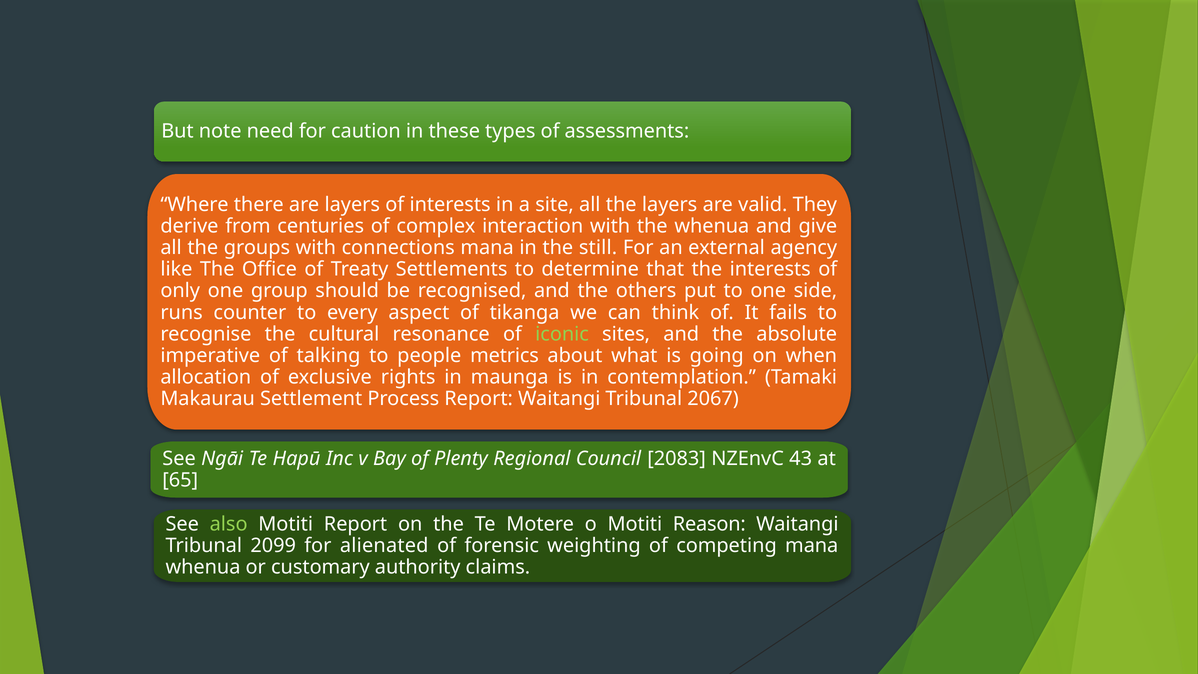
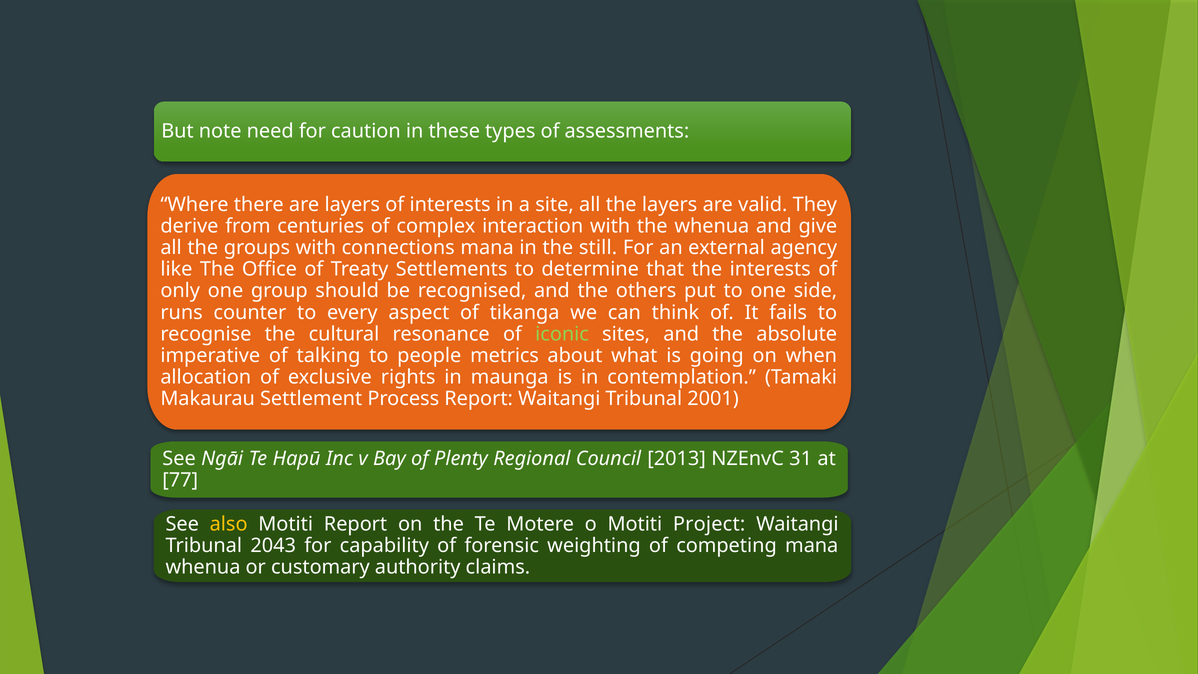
2067: 2067 -> 2001 (713, 399)
2083: 2083 -> 2013 (677, 459)
43: 43 -> 31 (801, 459)
65: 65 -> 77 (180, 480)
also colour: light green -> yellow (229, 524)
Reason: Reason -> Project (709, 524)
2099: 2099 -> 2043 (273, 545)
alienated: alienated -> capability (384, 545)
